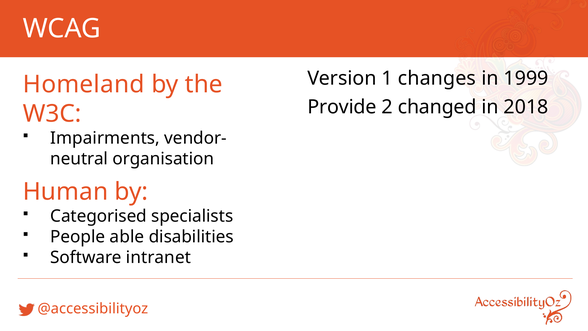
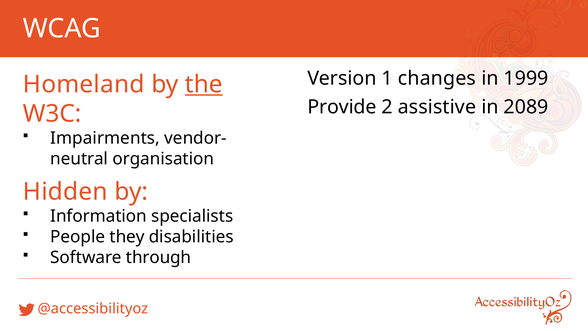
the underline: none -> present (204, 84)
changed: changed -> assistive (437, 107)
2018: 2018 -> 2089 (526, 107)
Human: Human -> Hidden (65, 192)
Categorised: Categorised -> Information (99, 216)
able: able -> they (127, 237)
intranet: intranet -> through (159, 257)
